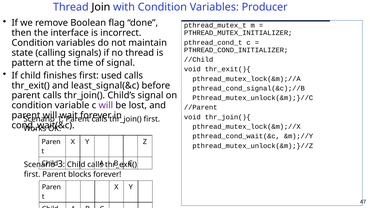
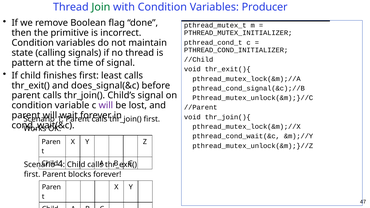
Join colour: black -> green (101, 7)
interface: interface -> primitive (70, 33)
used: used -> least (111, 76)
least_signal(&c: least_signal(&c -> does_signal(&c (105, 86)
3: 3 -> 4 (60, 164)
